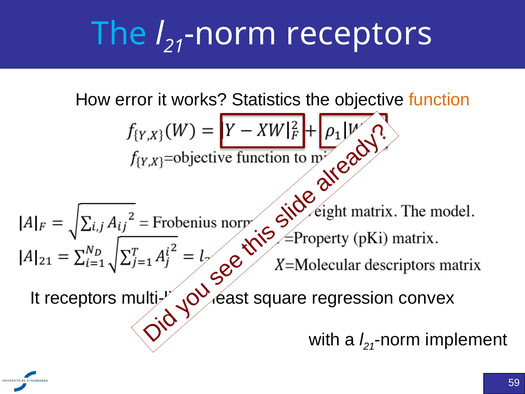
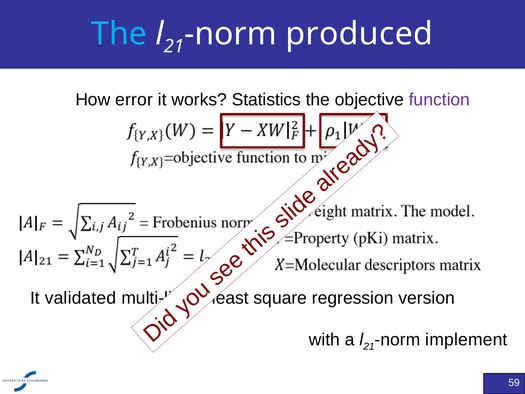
receptors: receptors -> produced (359, 34)
function colour: orange -> purple (439, 100)
It receptors: receptors -> validated (81, 298)
convex: convex -> version (427, 298)
